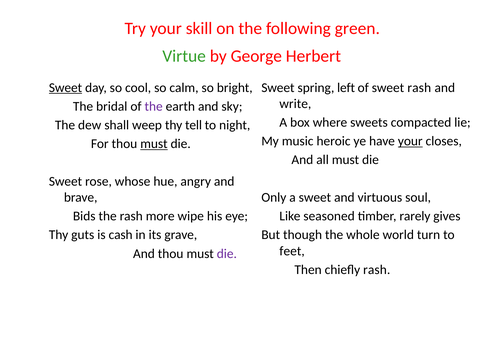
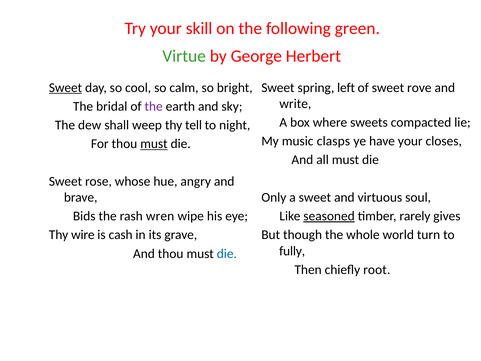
sweet rash: rash -> rove (419, 88)
heroic: heroic -> clasps (333, 141)
your underline: present -> none (410, 141)
more: more -> wren (160, 216)
seasoned underline: none -> present (329, 216)
guts: guts -> wire (83, 235)
feet: feet -> fully (292, 251)
die colour: purple -> blue (227, 253)
chiefly rash: rash -> root (377, 269)
